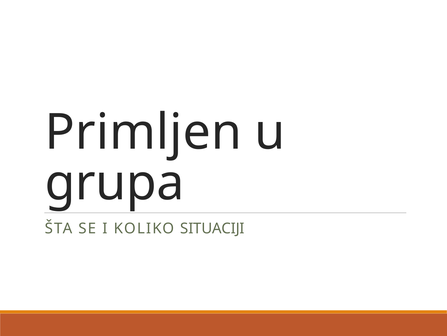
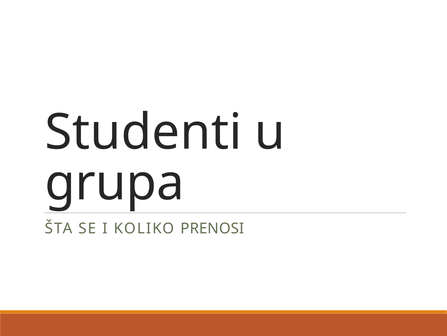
Primljen: Primljen -> Studenti (143, 132)
SITUACIJI: SITUACIJI -> PRENOSI (212, 228)
